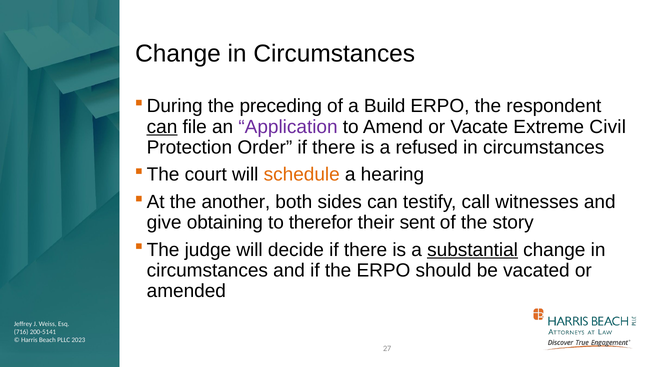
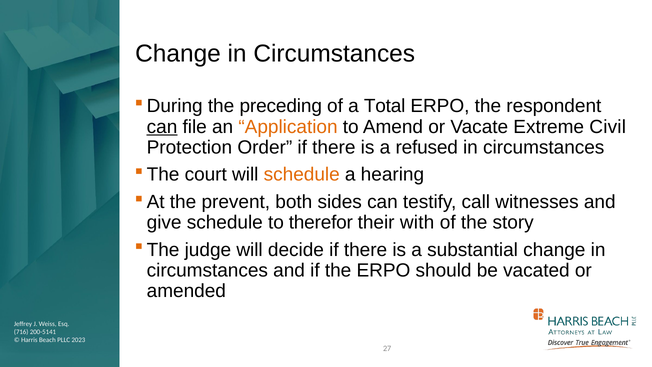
Build: Build -> Total (385, 106)
Application colour: purple -> orange (288, 127)
another: another -> prevent (236, 202)
give obtaining: obtaining -> schedule (225, 222)
sent: sent -> with (417, 222)
substantial underline: present -> none (473, 250)
